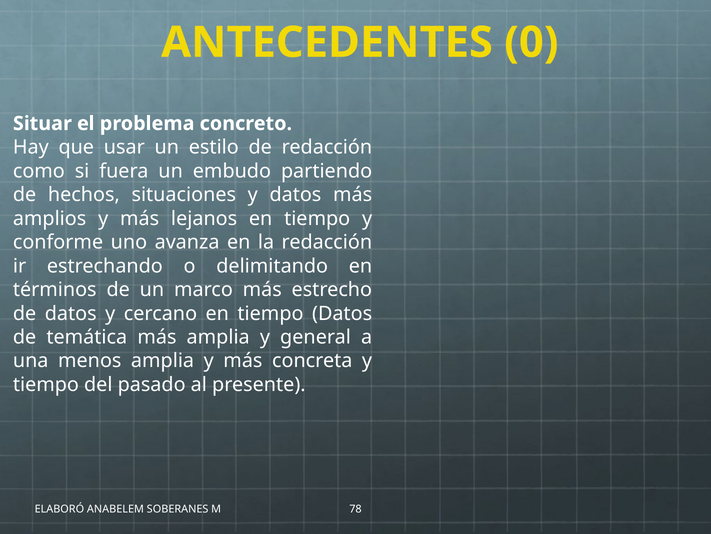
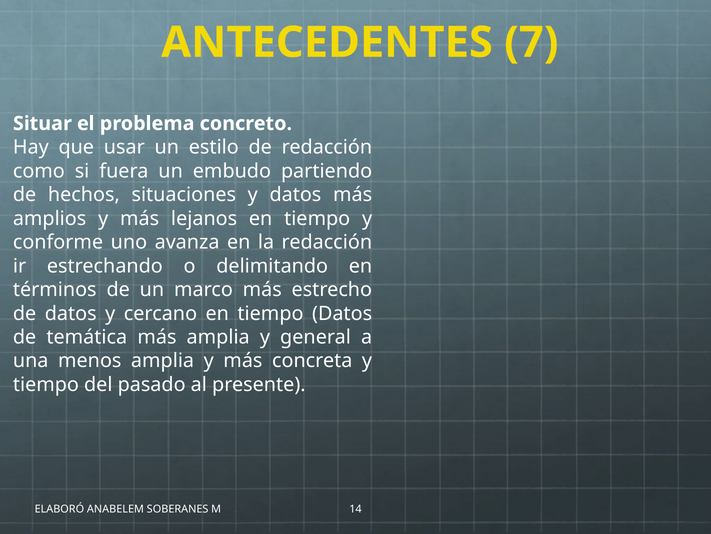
0: 0 -> 7 (531, 42)
78: 78 -> 14 (355, 508)
